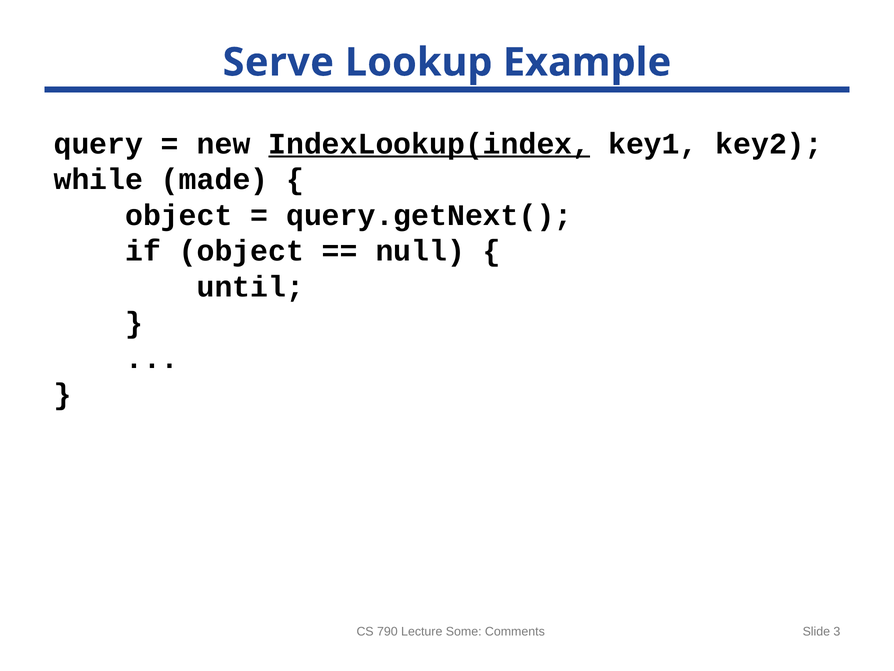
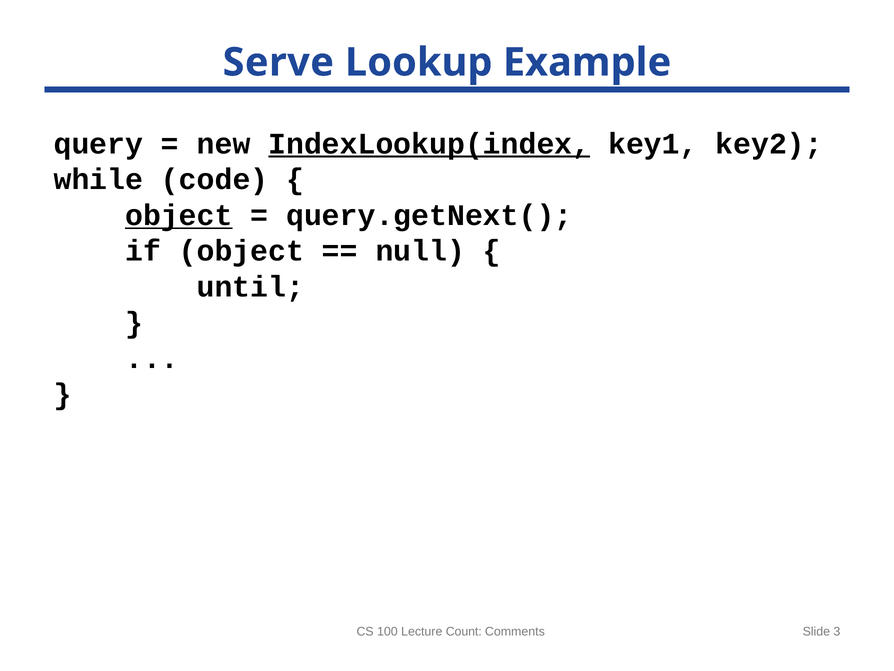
made: made -> code (215, 179)
object underline: none -> present (179, 215)
790: 790 -> 100 (387, 631)
Some: Some -> Count (464, 631)
